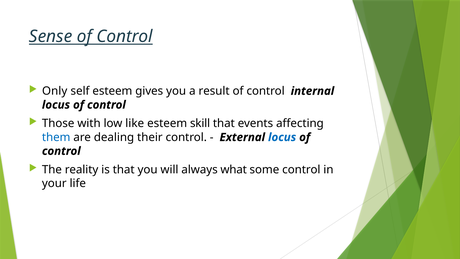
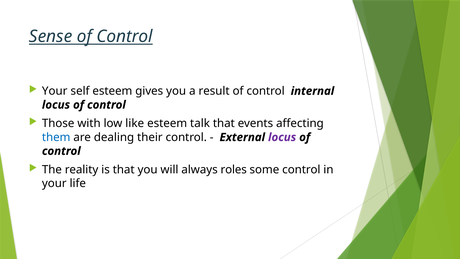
Only: Only -> Your (55, 91)
skill: skill -> talk (200, 123)
locus colour: blue -> purple (282, 137)
what: what -> roles (234, 170)
